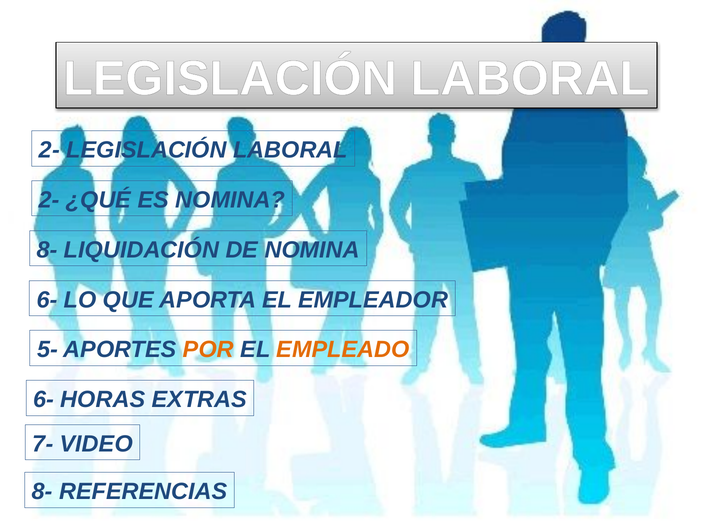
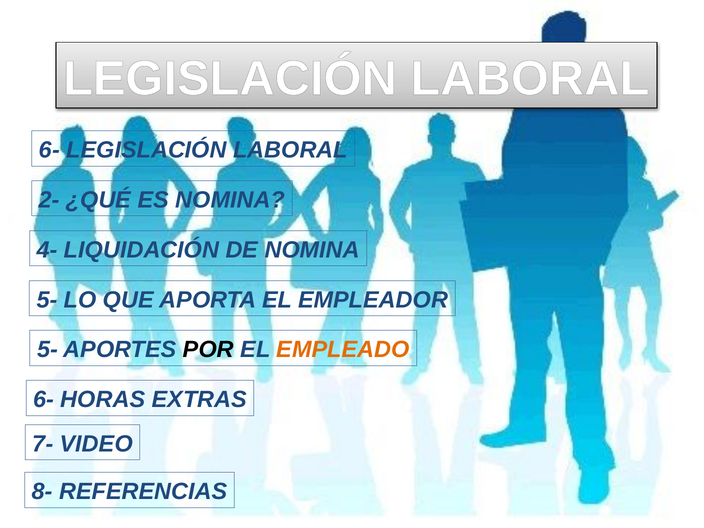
2-: 2- -> 6- (49, 150)
8-: 8- -> 4- (47, 250)
6-: 6- -> 5- (47, 300)
POR colour: orange -> black (208, 350)
